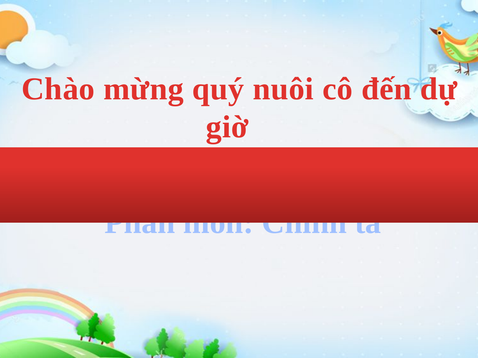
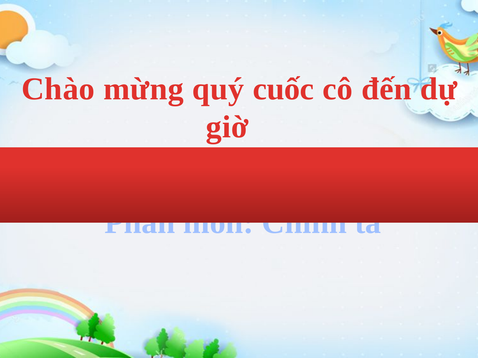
nuôi: nuôi -> cuốc (283, 89)
